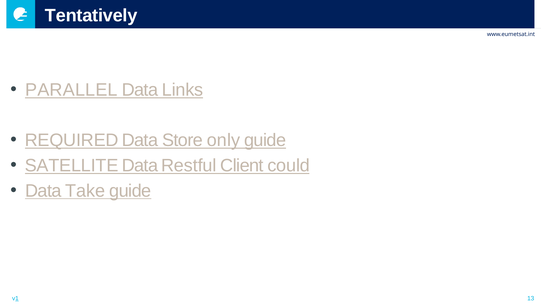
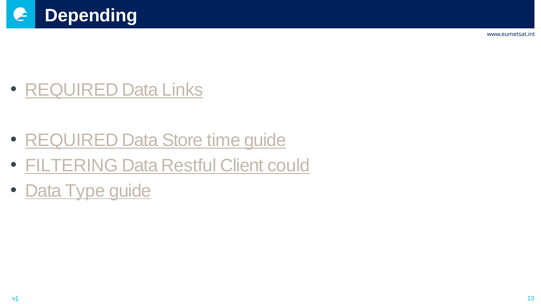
Tentatively: Tentatively -> Depending (91, 15)
PARALLEL: PARALLEL -> REQUIRED (72, 90)
only: only -> time (224, 140)
SATELLITE: SATELLITE -> FILTERING (72, 166)
Take: Take -> Type (85, 191)
